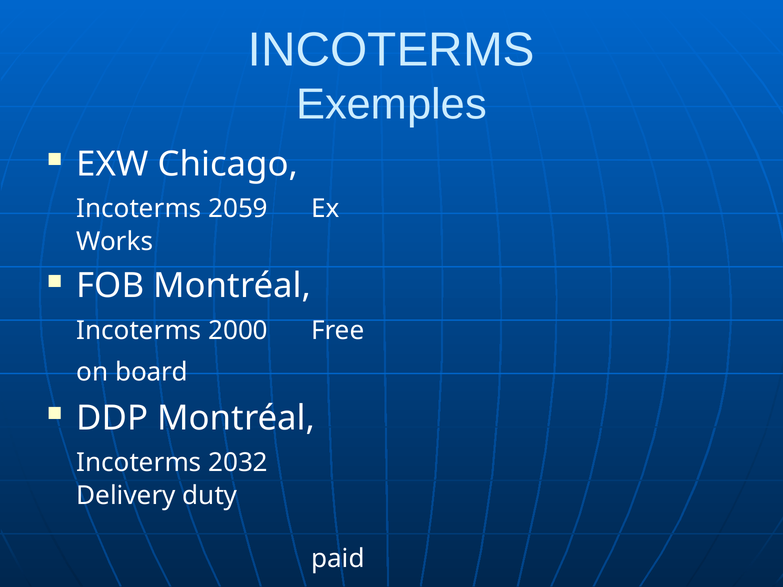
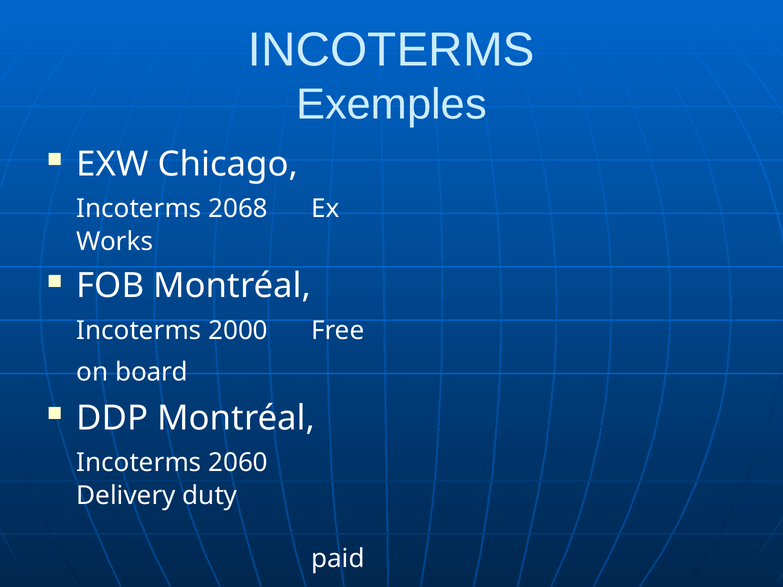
2059: 2059 -> 2068 (238, 209)
2032: 2032 -> 2060 (238, 463)
